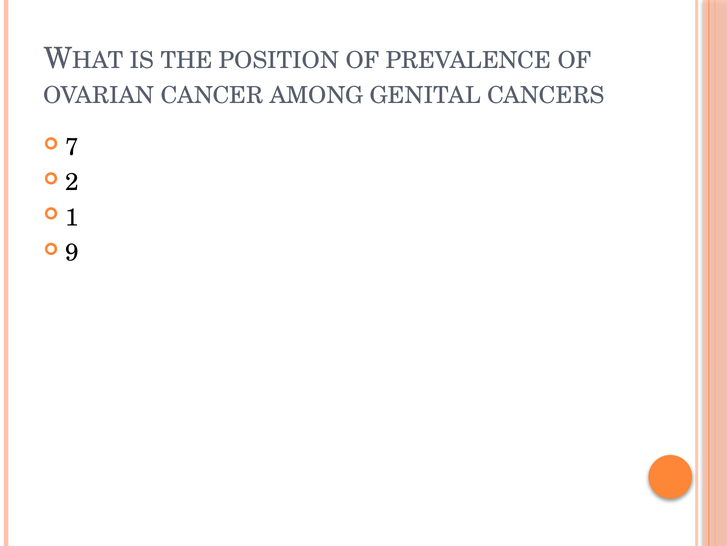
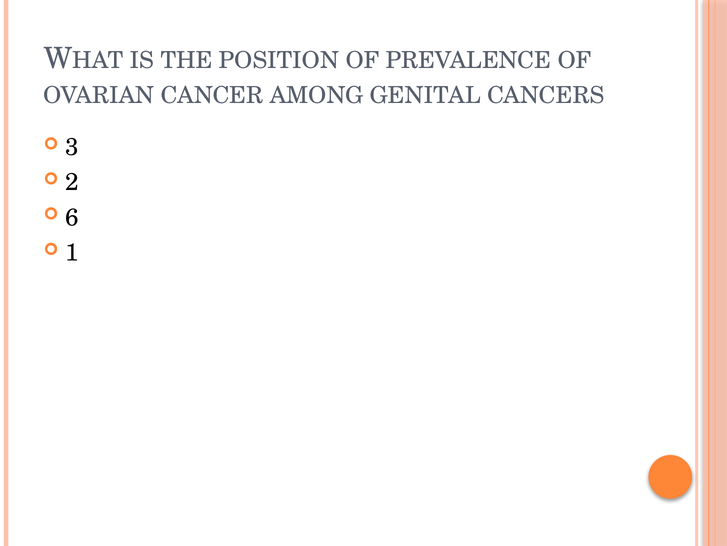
7: 7 -> 3 (72, 147)
1: 1 -> 6 (72, 217)
9: 9 -> 1 (72, 252)
